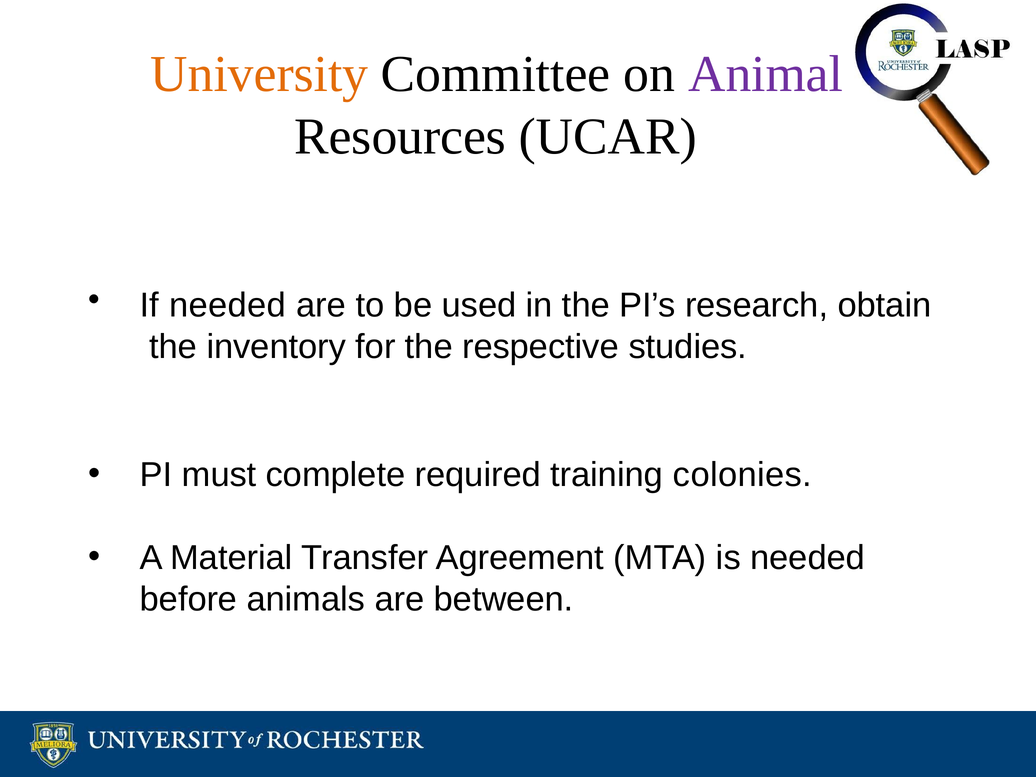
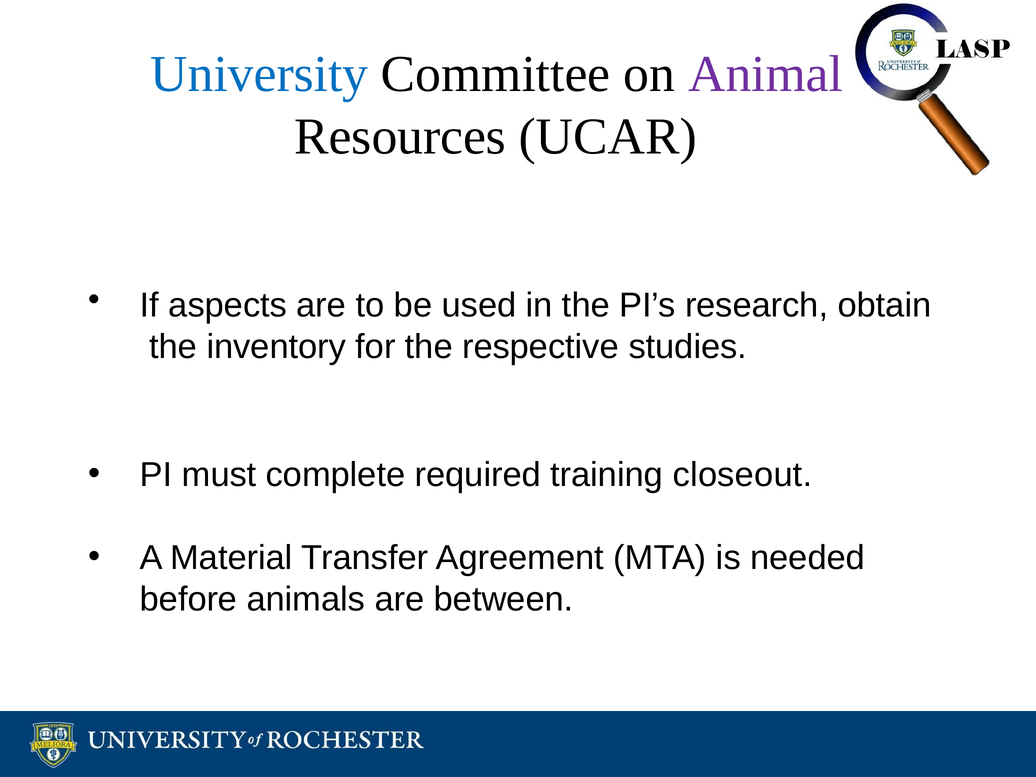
University colour: orange -> blue (259, 74)
If needed: needed -> aspects (228, 305)
colonies: colonies -> closeout (743, 475)
